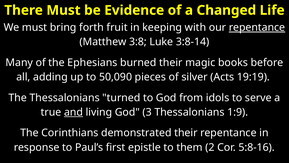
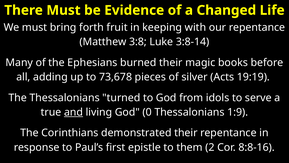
repentance underline: present -> none (257, 27)
50,090: 50,090 -> 73,678 (116, 77)
3: 3 -> 0 (147, 112)
5:8-16: 5:8-16 -> 8:8-16 (257, 147)
